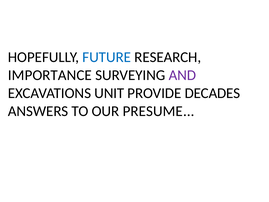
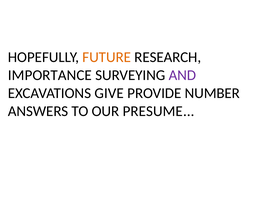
FUTURE colour: blue -> orange (107, 57)
UNIT: UNIT -> GIVE (109, 93)
DECADES: DECADES -> NUMBER (212, 93)
